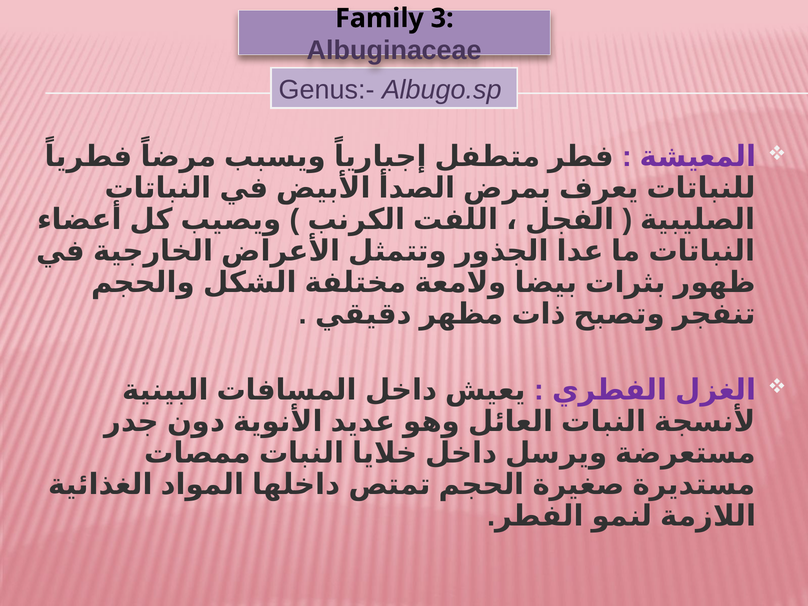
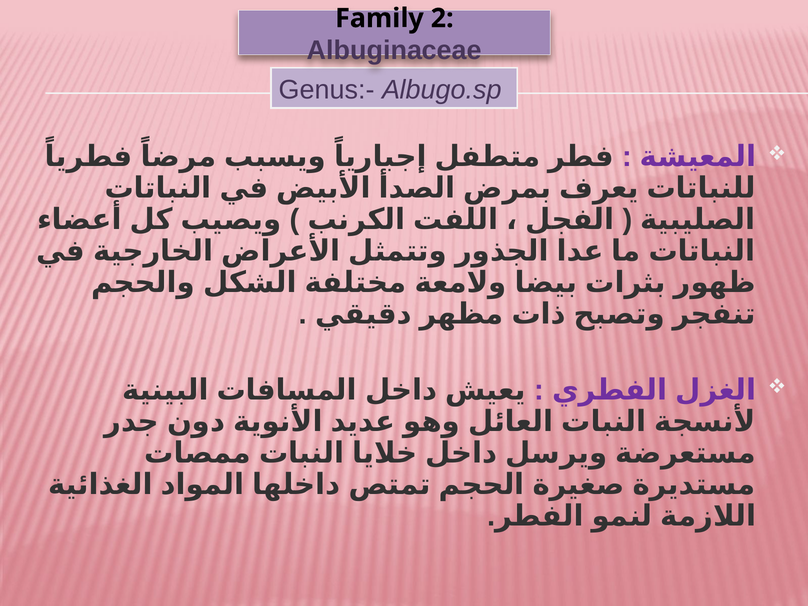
3: 3 -> 2 (442, 18)
